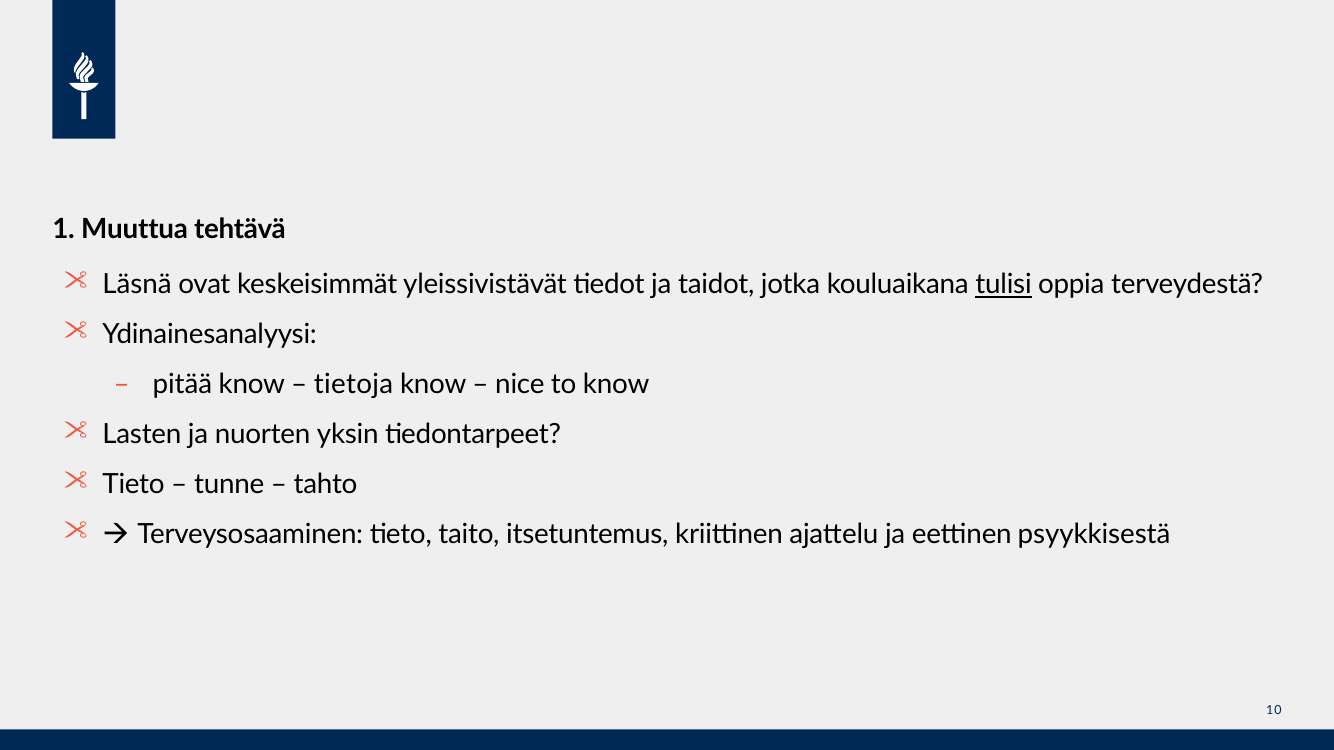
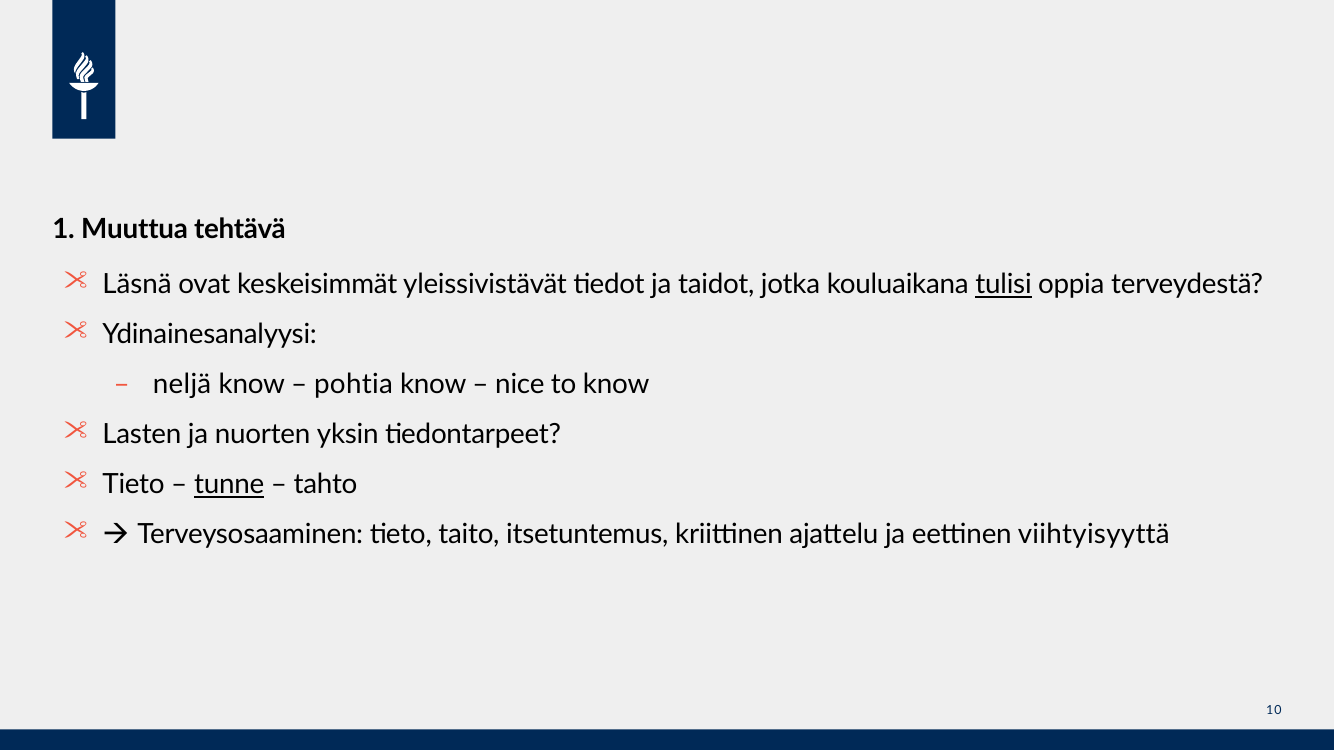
pitää: pitää -> neljä (182, 385)
tietoja: tietoja -> pohtia (353, 385)
tunne underline: none -> present (229, 485)
psyykkisestä: psyykkisestä -> viihtyisyyttä (1094, 535)
